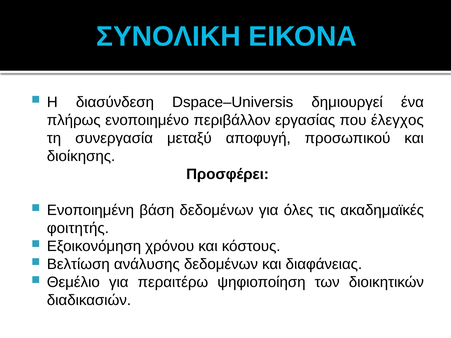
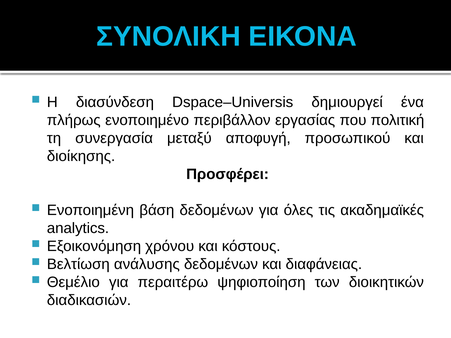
έλεγχος: έλεγχος -> πολιτική (398, 120)
φοιτητής: φοιτητής -> analytics (78, 228)
